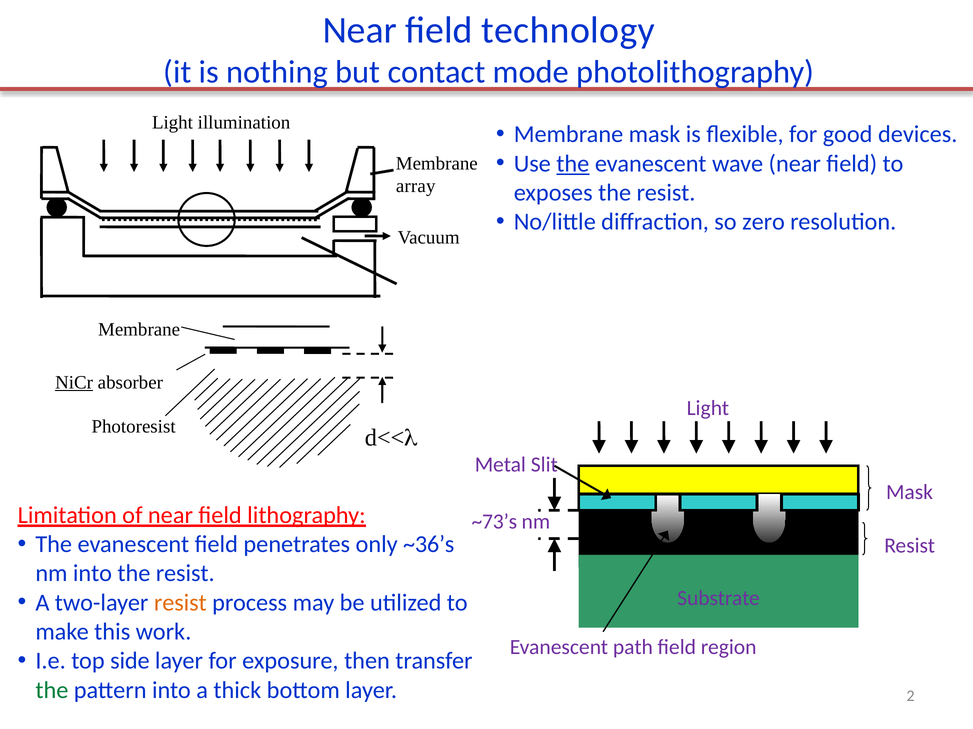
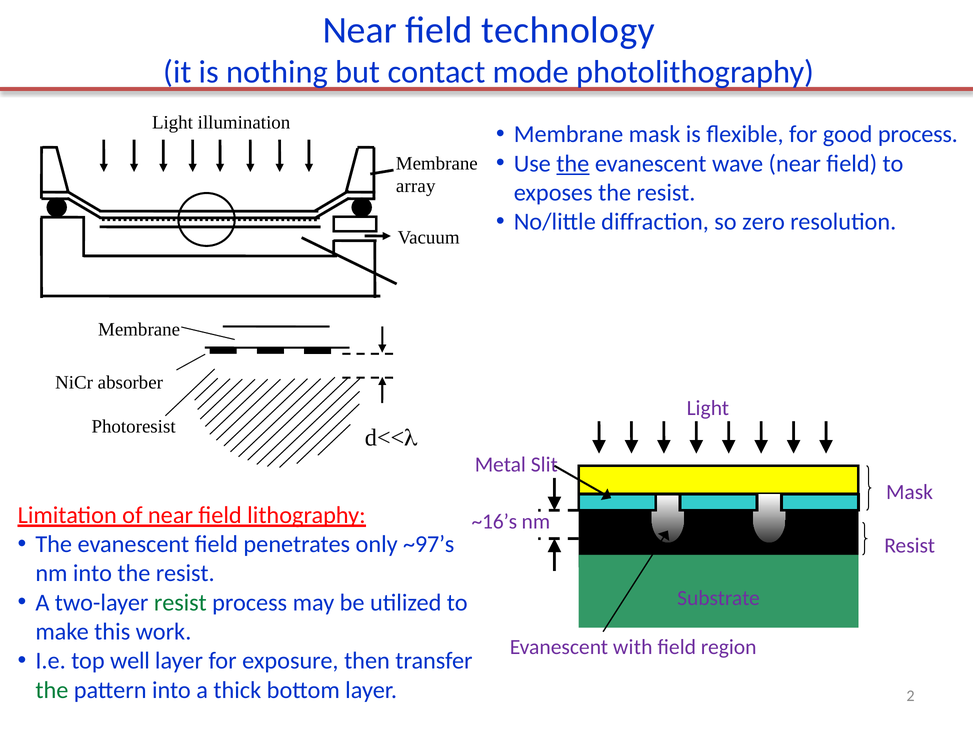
good devices: devices -> process (918, 135)
NiCr underline: present -> none (74, 383)
~73’s: ~73’s -> ~16’s (494, 522)
~36’s: ~36’s -> ~97’s (429, 545)
resist colour: orange -> green (180, 603)
path: path -> with (633, 648)
side: side -> well (130, 662)
